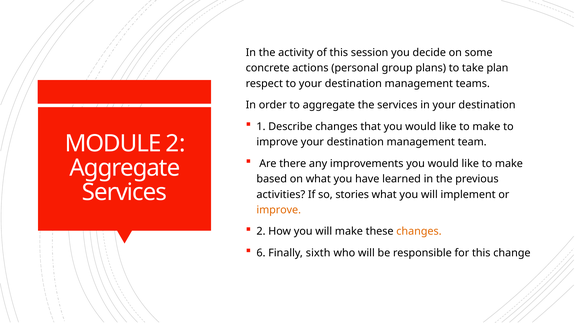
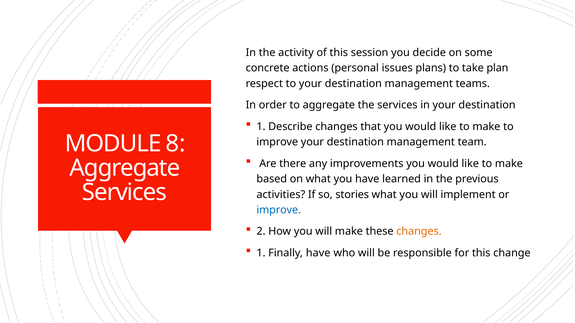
group: group -> issues (397, 68)
MODULE 2: 2 -> 8 (176, 144)
improve colour: orange -> blue (279, 210)
6: 6 -> 1 (261, 253)
Finally sixth: sixth -> have (318, 253)
